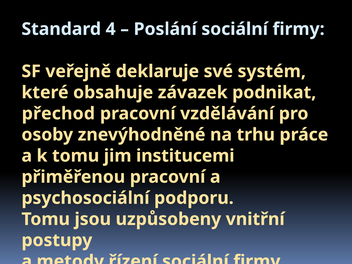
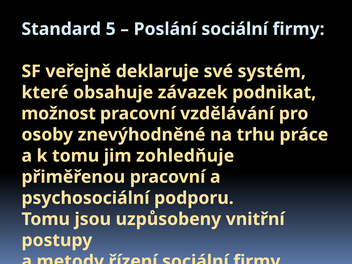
4: 4 -> 5 (111, 29)
přechod: přechod -> možnost (59, 114)
institucemi: institucemi -> zohledňuje (185, 156)
